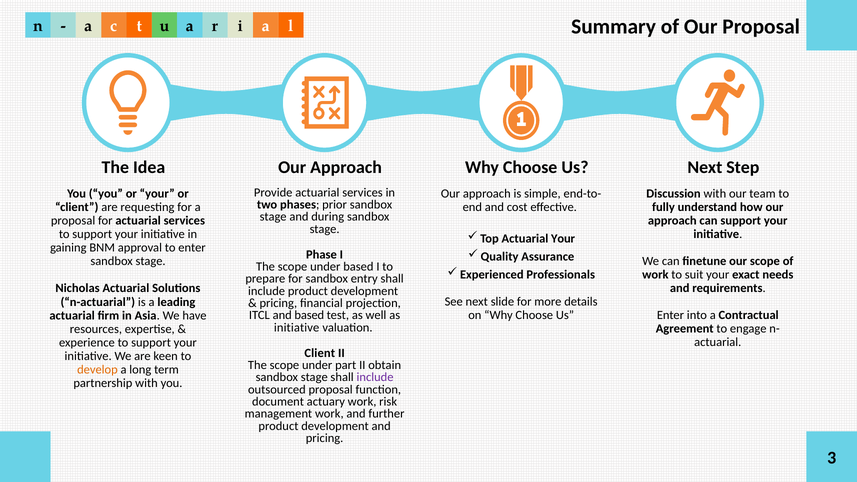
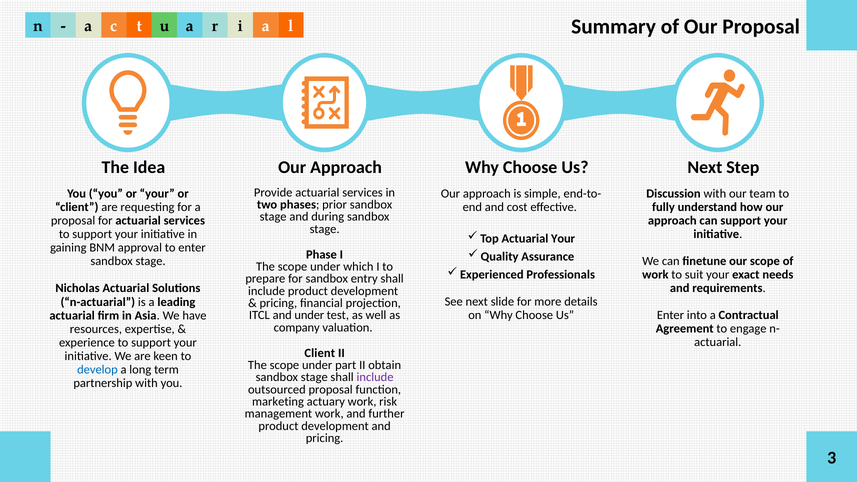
under based: based -> which (358, 267)
and based: based -> under (309, 315)
initiative: initiative -> company (297, 327)
develop colour: orange -> blue (97, 370)
document: document -> marketing (278, 402)
